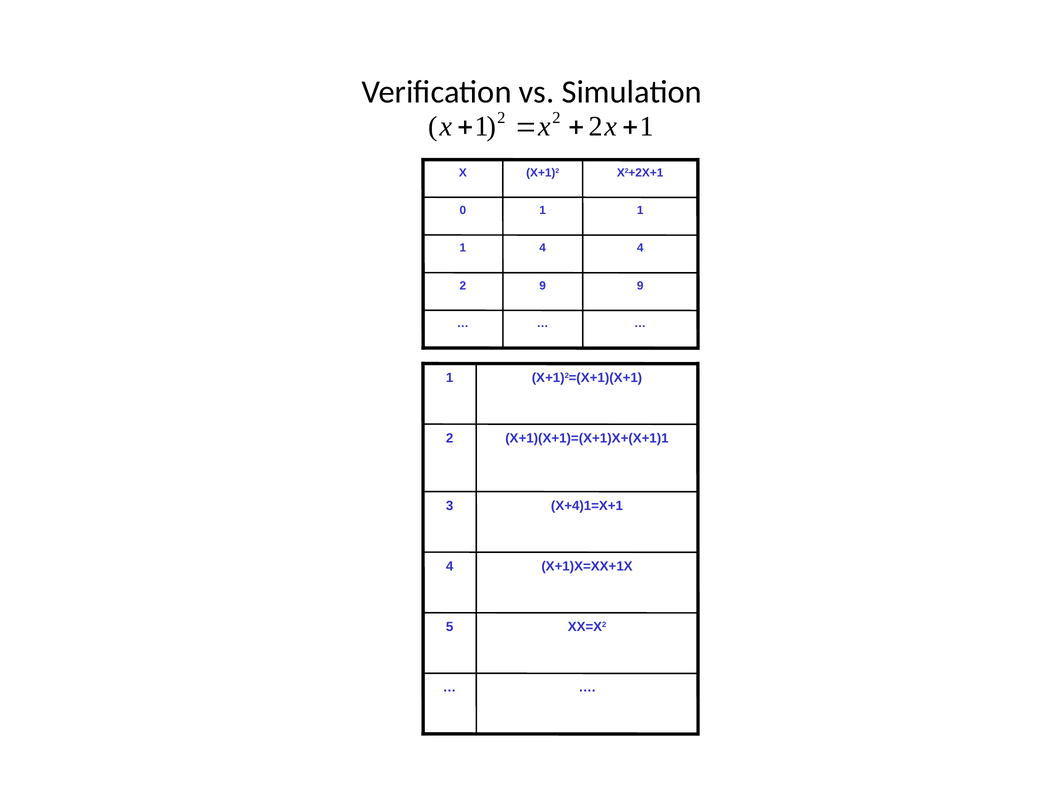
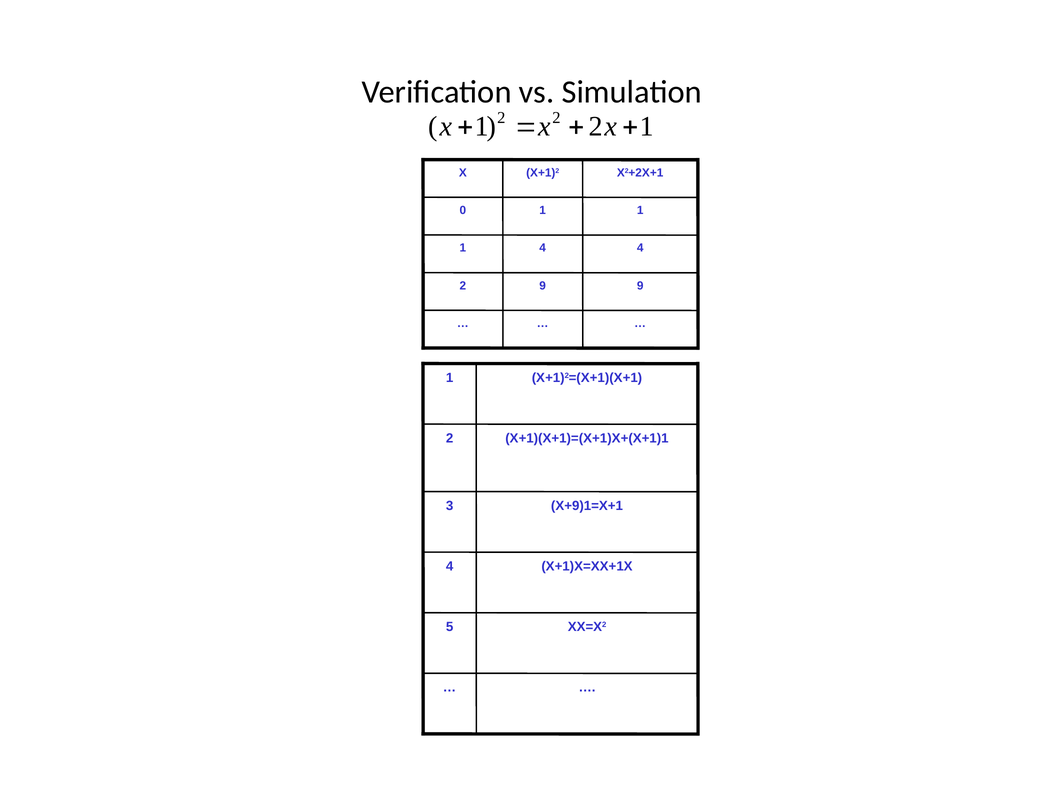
X+4)1=X+1: X+4)1=X+1 -> X+9)1=X+1 (587, 506)
